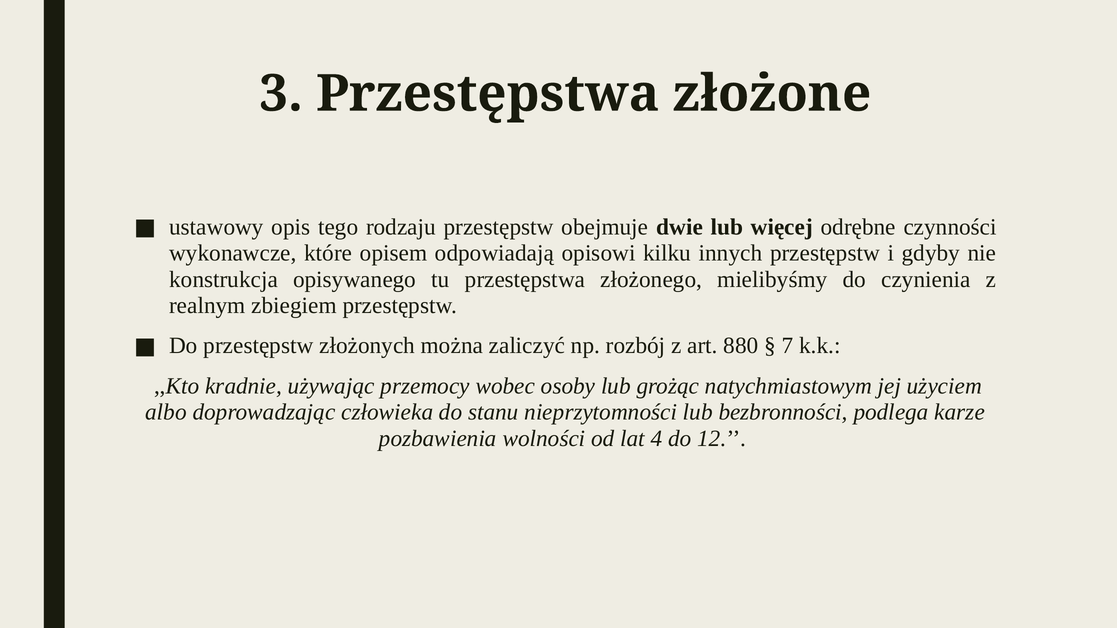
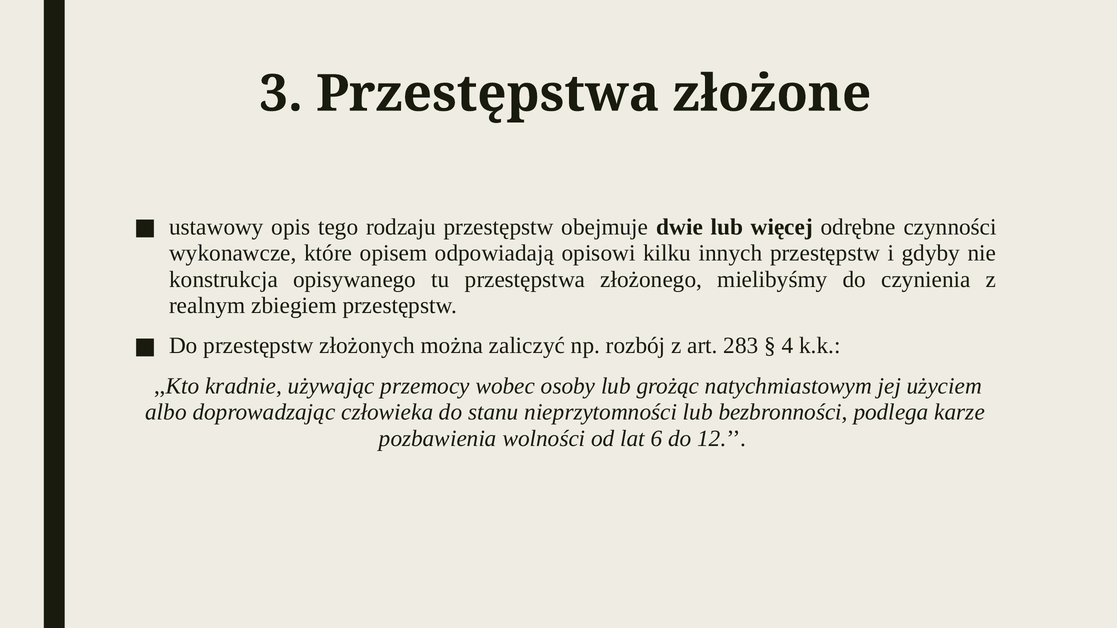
880: 880 -> 283 (741, 346)
7: 7 -> 4 (788, 346)
4: 4 -> 6 (657, 439)
